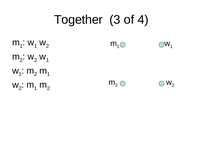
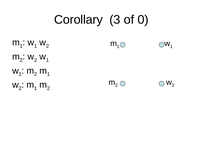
Together: Together -> Corollary (78, 20)
4: 4 -> 0 (143, 20)
